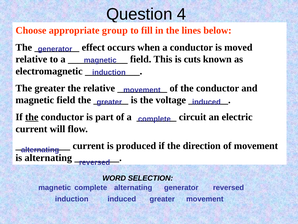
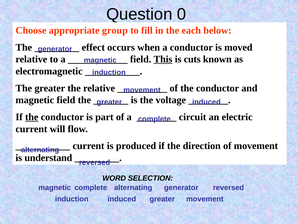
4: 4 -> 0 (182, 14)
lines: lines -> each (191, 30)
This underline: none -> present (163, 59)
is alternating: alternating -> understand (48, 157)
